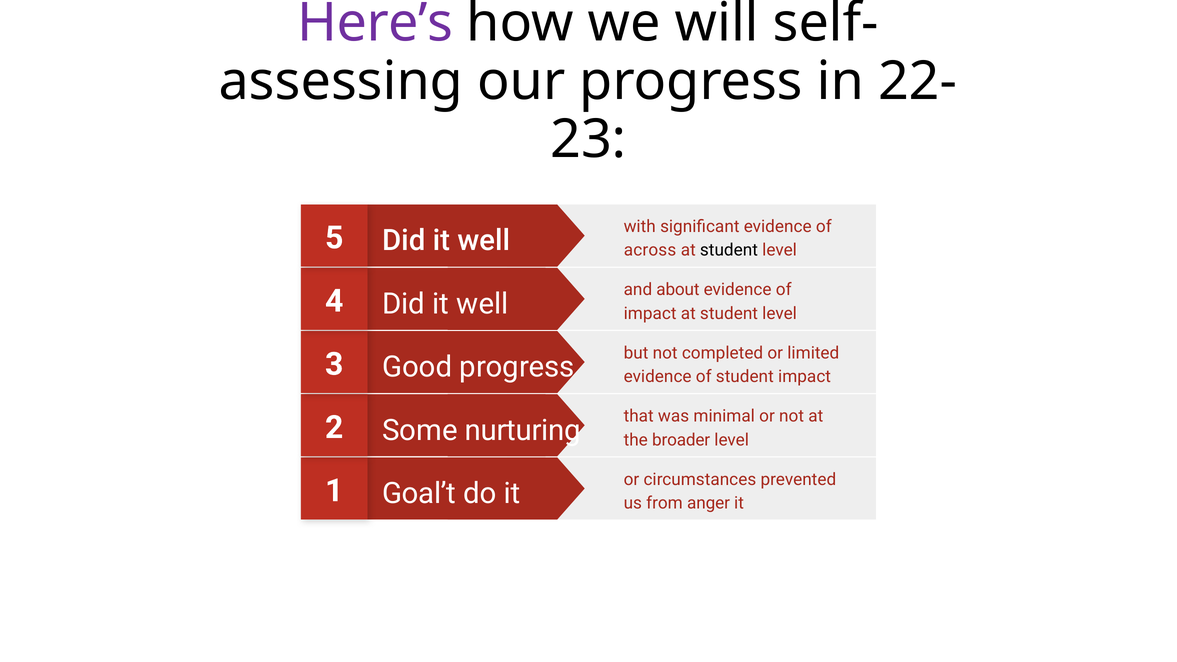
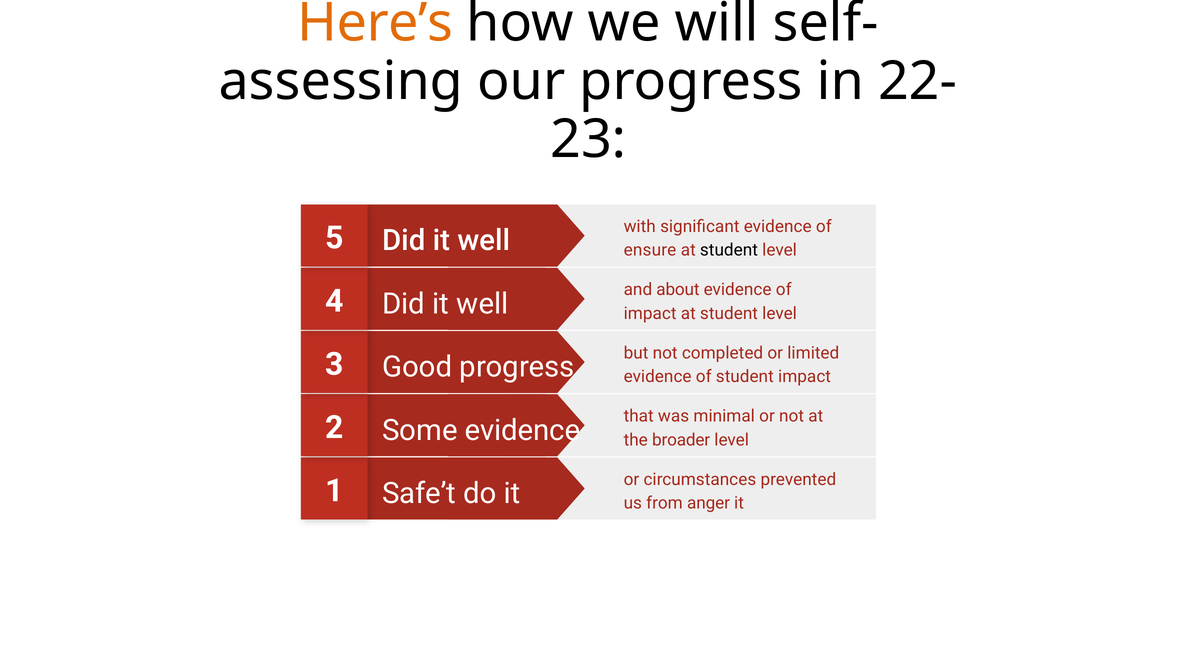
Here’s colour: purple -> orange (375, 23)
across: across -> ensure (650, 250)
Some nurturing: nurturing -> evidence (523, 430)
Goal’t: Goal’t -> Safe’t (419, 494)
